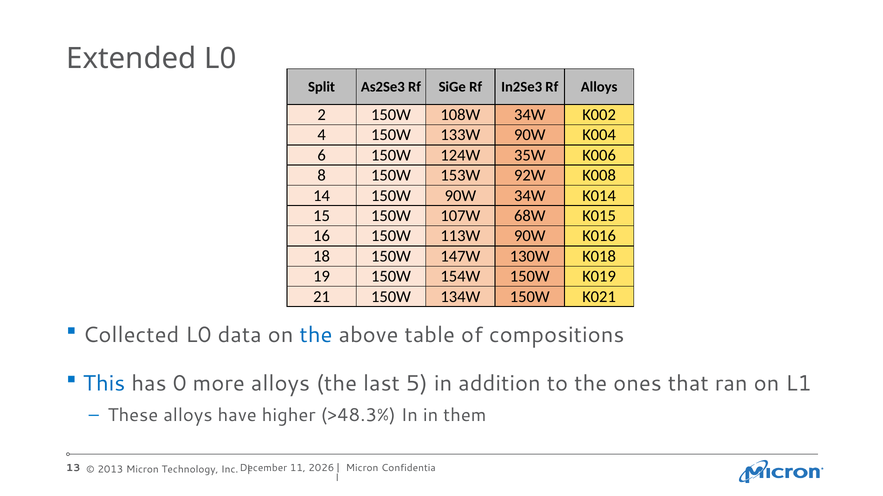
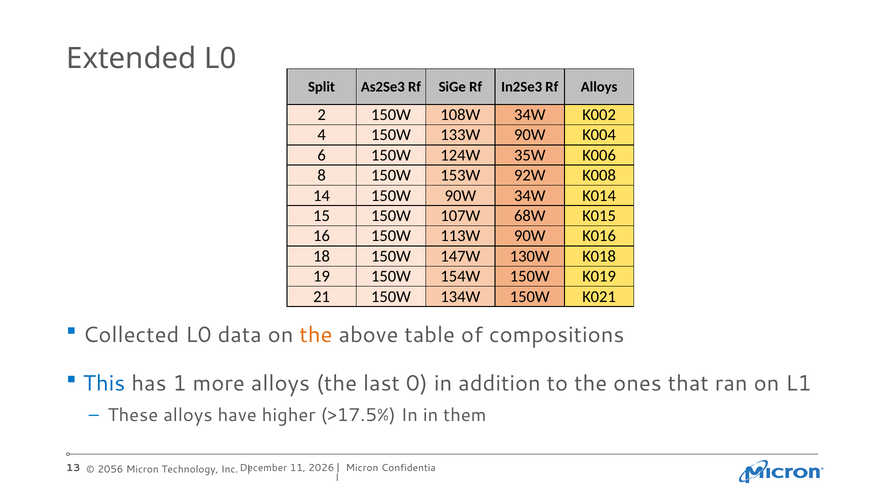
the colour: blue -> orange (316, 336)
0: 0 -> 1 (180, 384)
5: 5 -> 0 (417, 384)
>48.3%: >48.3% -> >17.5% (358, 416)
2013: 2013 -> 2056 (110, 470)
